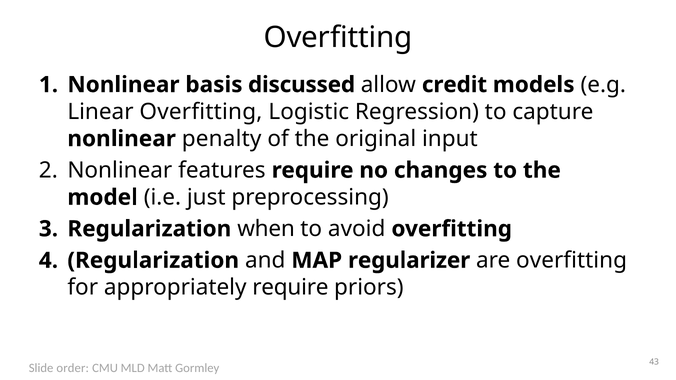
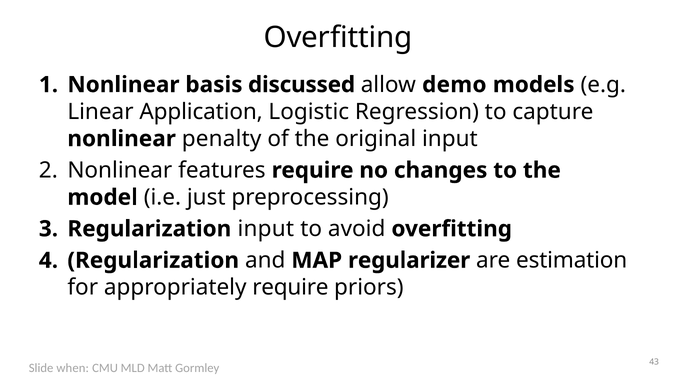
credit: credit -> demo (454, 85)
Linear Overfitting: Overfitting -> Application (201, 112)
Regularization when: when -> input (266, 229)
are overfitting: overfitting -> estimation (572, 261)
order: order -> when (73, 368)
